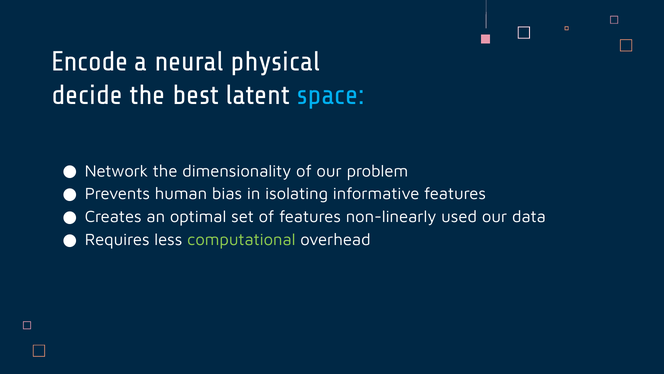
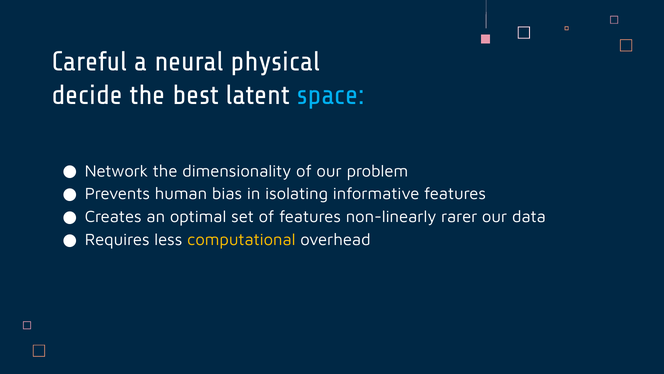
Encode: Encode -> Careful (89, 62)
used: used -> rarer (459, 217)
computational colour: light green -> yellow (241, 240)
